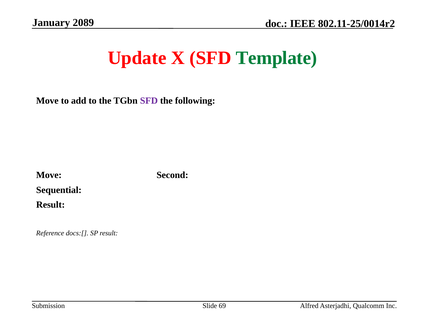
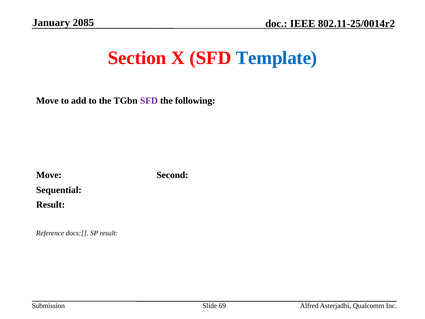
2089: 2089 -> 2085 (83, 23)
Update: Update -> Section (137, 58)
Template colour: green -> blue (277, 58)
